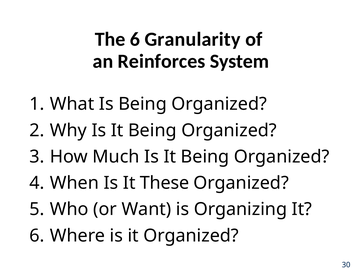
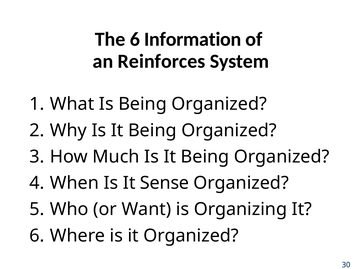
Granularity: Granularity -> Information (193, 39)
These: These -> Sense (165, 183)
